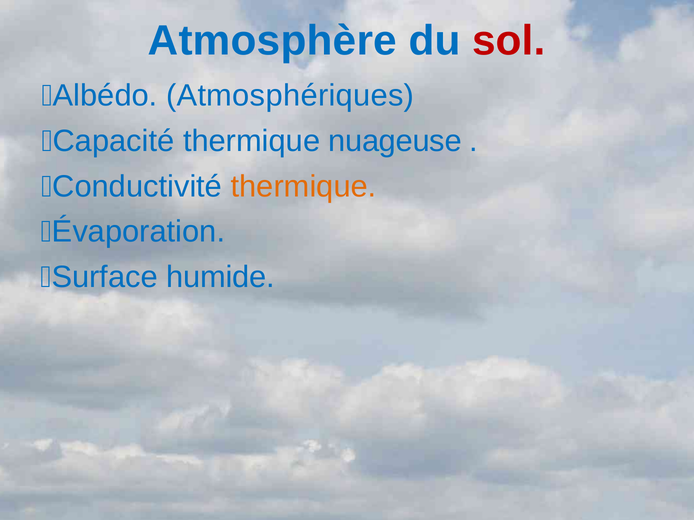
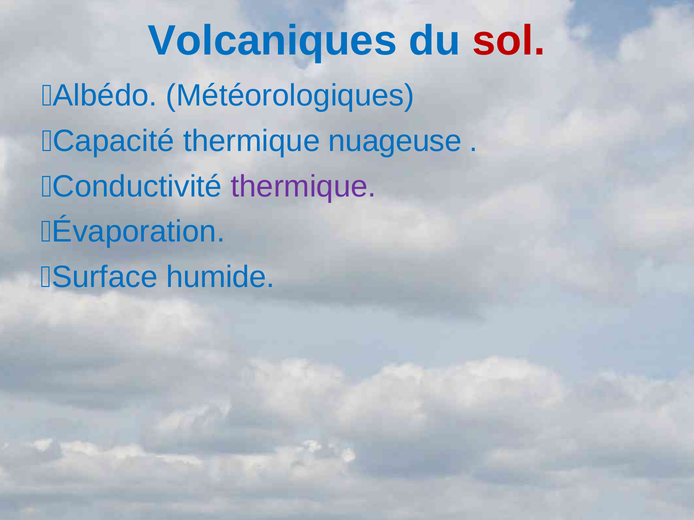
Atmosphère: Atmosphère -> Volcaniques (272, 41)
Atmosphériques: Atmosphériques -> Météorologiques (290, 95)
thermique colour: orange -> purple (304, 187)
